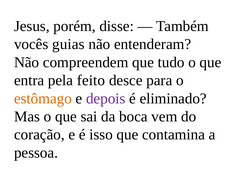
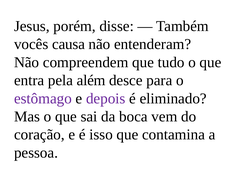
guias: guias -> causa (69, 44)
feito: feito -> além (91, 80)
estômago colour: orange -> purple (43, 99)
